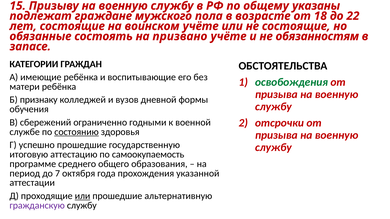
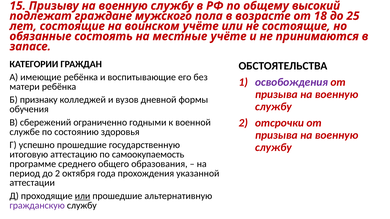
указаны: указаны -> высокий (316, 6)
22: 22 -> 25 (353, 16)
призвано: призвано -> местные (180, 36)
обязанностям: обязанностям -> принимаются (317, 36)
освобождения colour: green -> purple (291, 82)
состоянию underline: present -> none (77, 132)
до 7: 7 -> 2 (57, 174)
